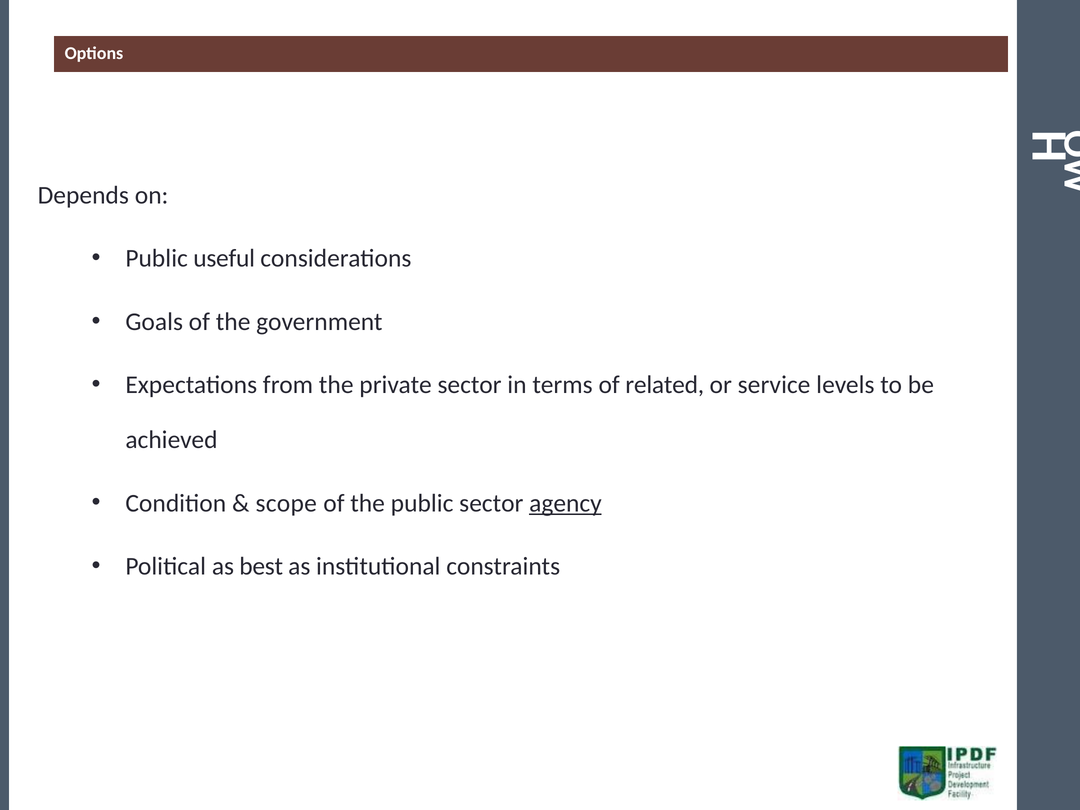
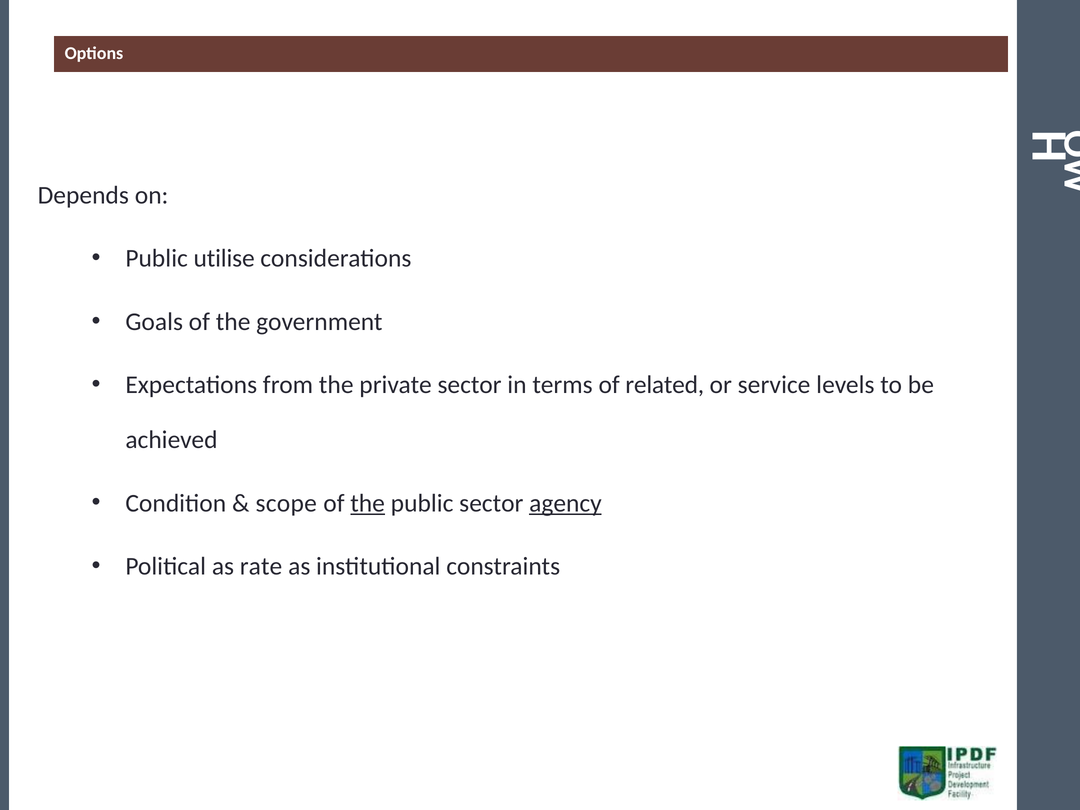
useful: useful -> utilise (224, 259)
the underline: none -> present (368, 503)
best: best -> rate (261, 566)
